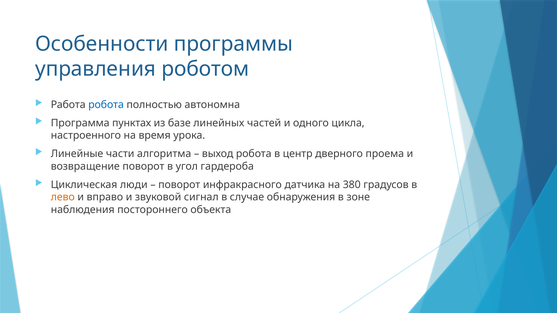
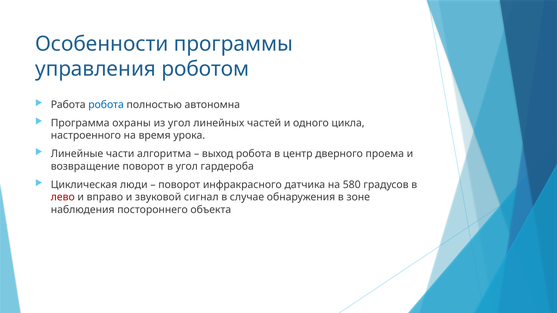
пунктах: пунктах -> охраны (132, 123)
из базе: базе -> угол (179, 123)
380: 380 -> 580 (352, 185)
лево colour: orange -> red (63, 197)
